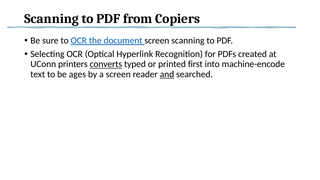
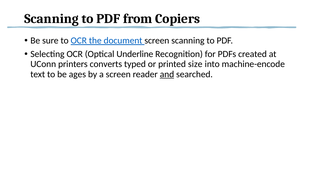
Hyperlink: Hyperlink -> Underline (135, 54)
converts underline: present -> none (106, 64)
first: first -> size (195, 64)
